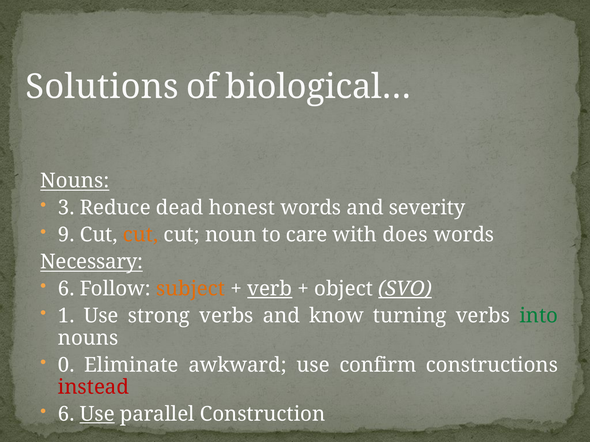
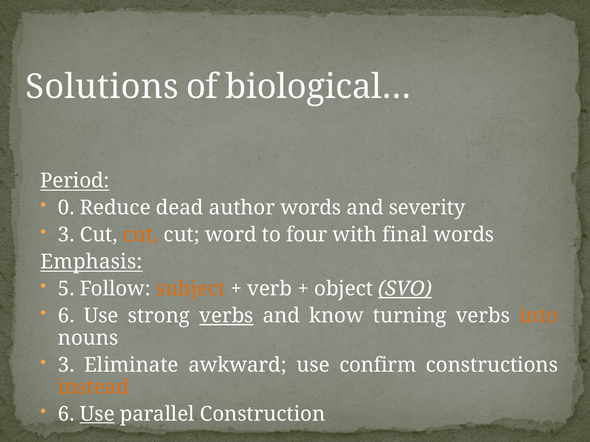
Nouns: Nouns -> Period (75, 181)
3: 3 -> 0 (66, 208)
honest: honest -> author (242, 208)
9: 9 -> 3 (66, 235)
noun: noun -> word (231, 235)
care: care -> four (307, 235)
does: does -> final (405, 235)
Necessary: Necessary -> Emphasis (91, 262)
6: 6 -> 5 (66, 289)
verb underline: present -> none (270, 289)
1: 1 -> 6 (66, 316)
verbs underline: none -> present (226, 316)
into colour: green -> orange (539, 316)
0: 0 -> 3 (66, 365)
instead colour: red -> orange (94, 387)
